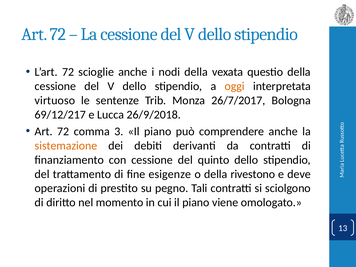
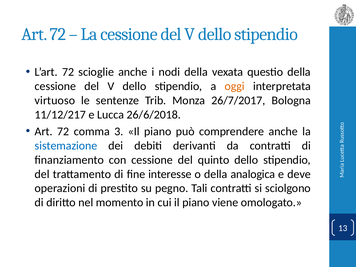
69/12/217: 69/12/217 -> 11/12/217 (60, 115)
26/9/2018: 26/9/2018 -> 26/6/2018 (154, 115)
sistemazione colour: orange -> blue (66, 146)
esigenze: esigenze -> interesse (170, 174)
rivestono: rivestono -> analogica (253, 174)
